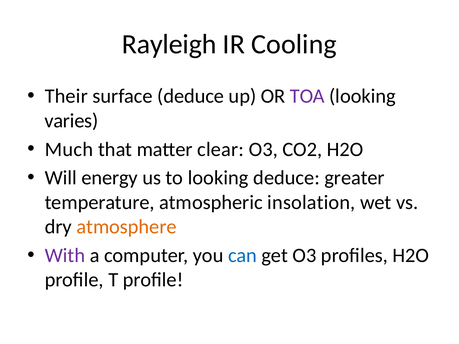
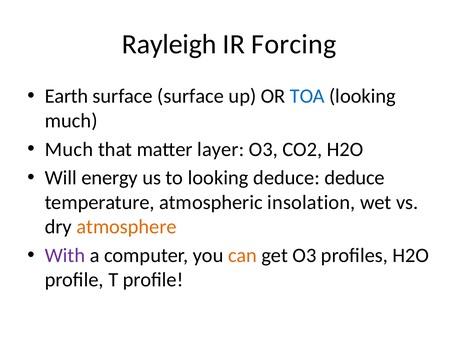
Cooling: Cooling -> Forcing (294, 44)
Their: Their -> Earth (66, 96)
surface deduce: deduce -> surface (191, 96)
TOA colour: purple -> blue (307, 96)
varies: varies -> much (71, 121)
clear: clear -> layer (221, 149)
deduce greater: greater -> deduce (355, 178)
can colour: blue -> orange (243, 256)
